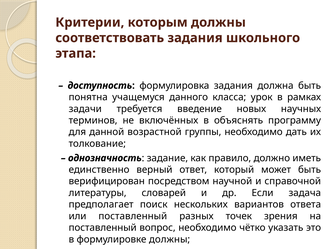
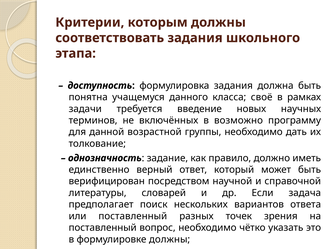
урок: урок -> своё (262, 97)
объяснять: объяснять -> возможно (239, 120)
